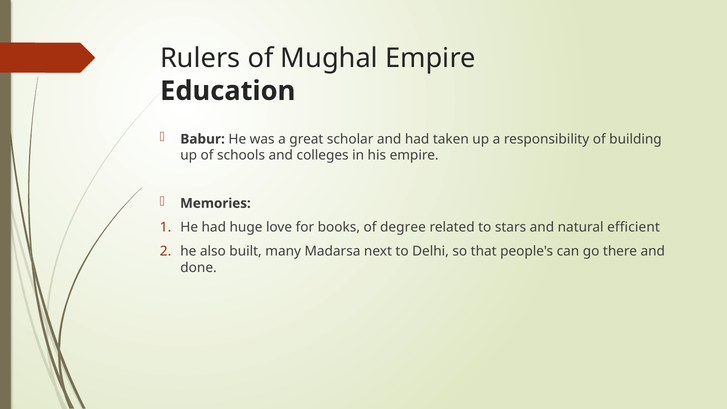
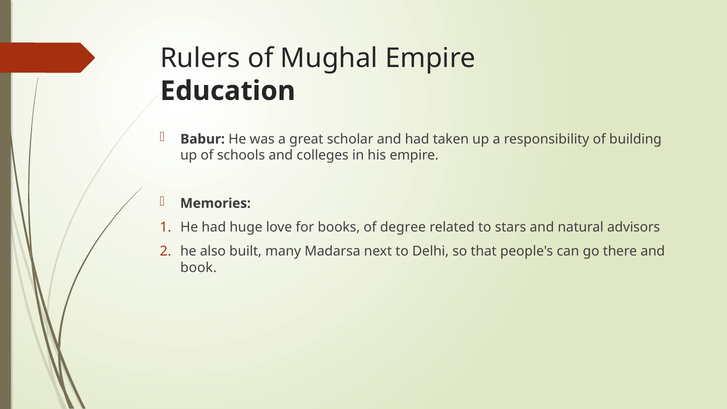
efficient: efficient -> advisors (634, 227)
done: done -> book (198, 268)
